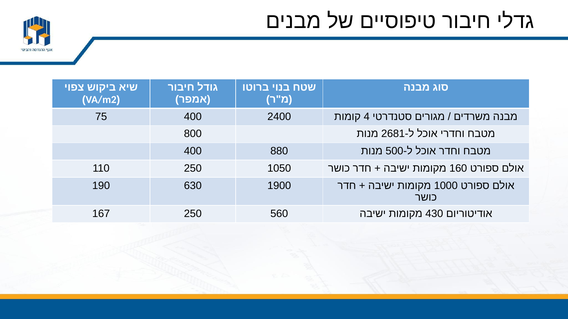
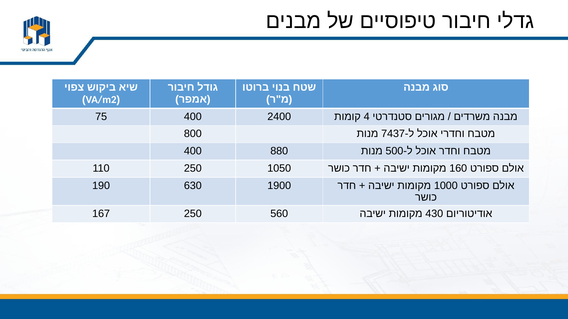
2681: 2681 -> 7437 (393, 134)
